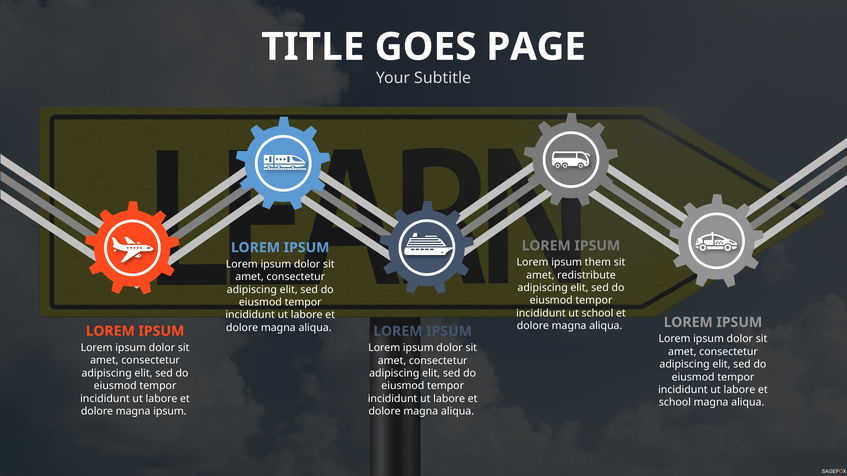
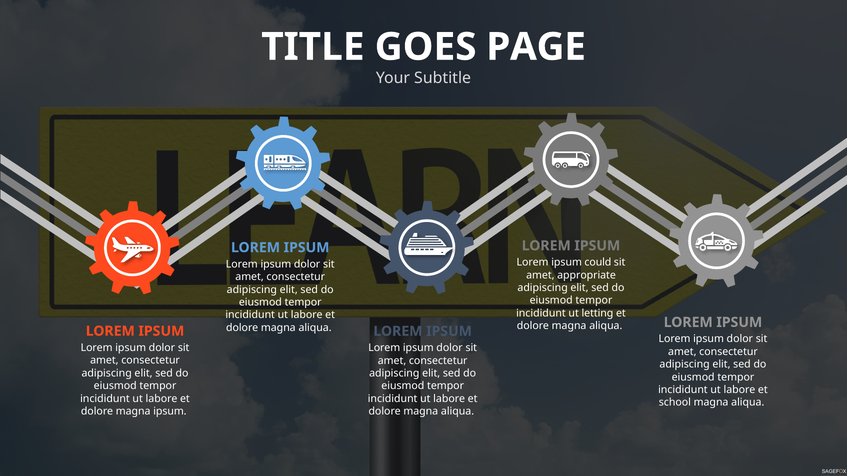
them: them -> could (598, 263)
redistribute: redistribute -> appropriate (587, 275)
ut school: school -> letting (597, 313)
